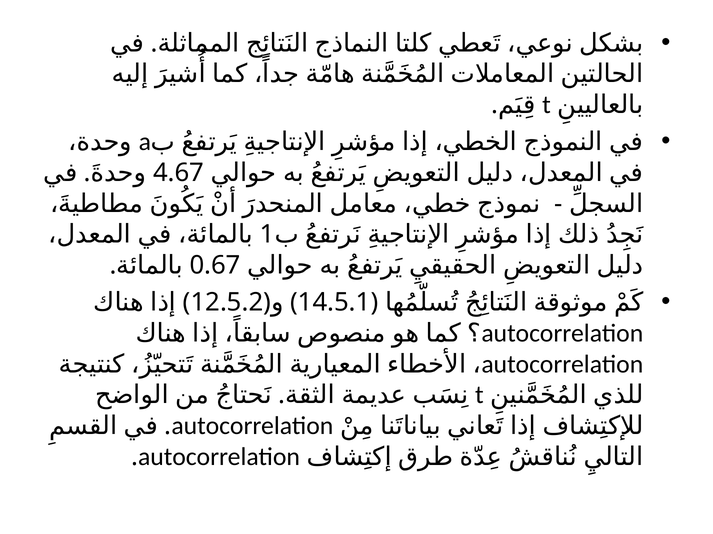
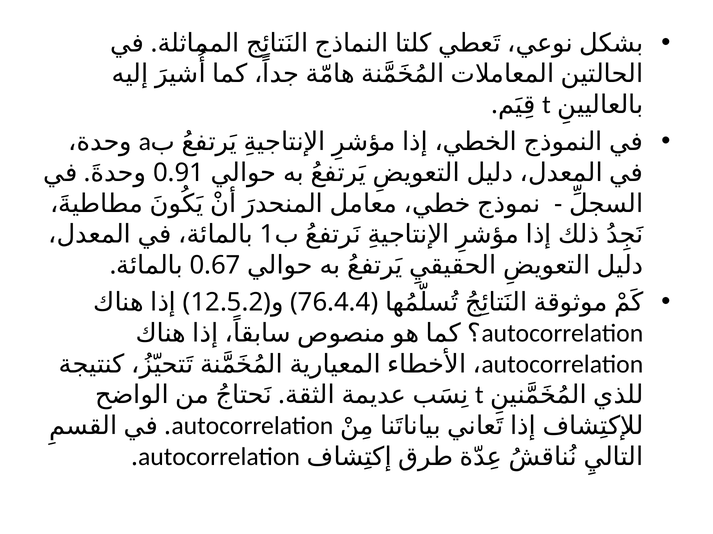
4.67: 4.67 -> 0.91 (179, 173)
14.5.1: 14.5.1 -> 76.4.4 (334, 303)
